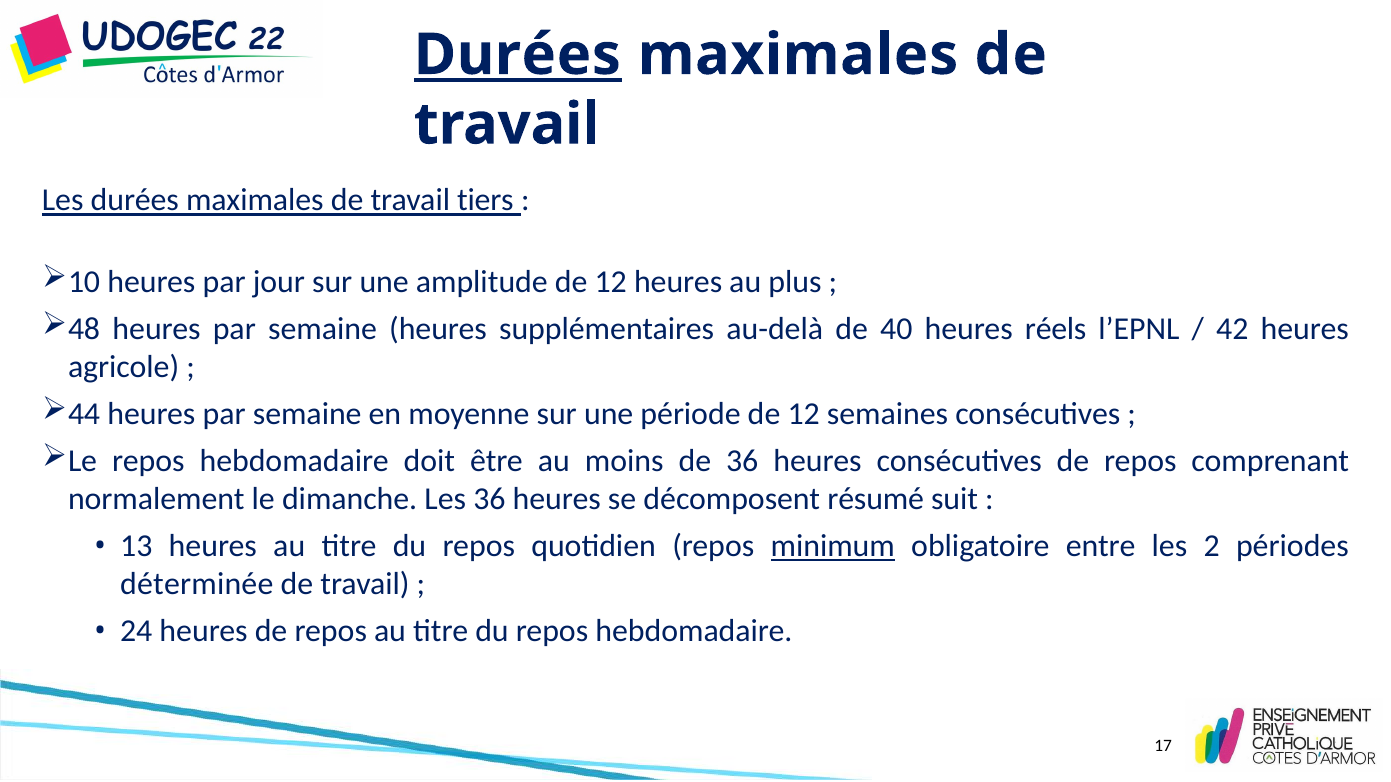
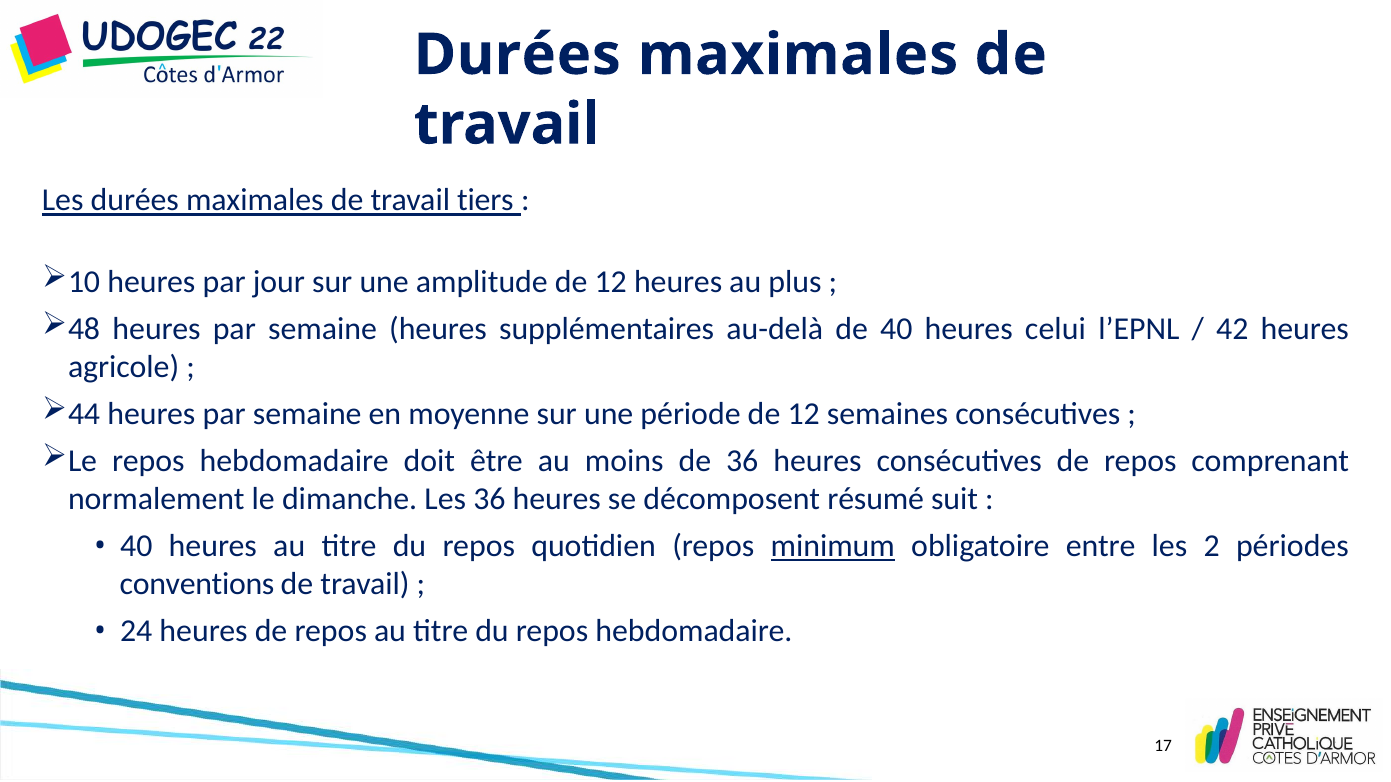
Durées underline: present -> none (517, 55)
réels: réels -> celui (1055, 329)
13: 13 -> 40 (136, 546)
déterminée: déterminée -> conventions (197, 585)
